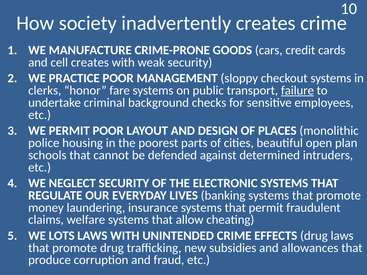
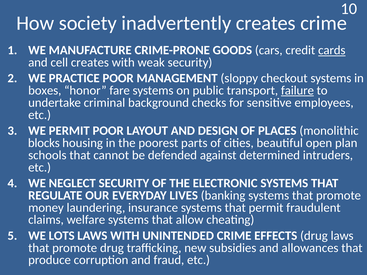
cards underline: none -> present (332, 50)
clerks: clerks -> boxes (45, 91)
police: police -> blocks (44, 143)
